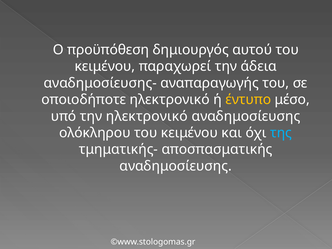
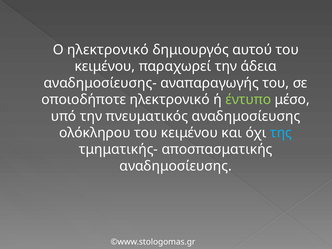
Ο προϋπόθεση: προϋπόθεση -> ηλεκτρονικό (108, 50)
έντυπο colour: yellow -> light green (248, 100)
την ηλεκτρονικό: ηλεκτρονικό -> πνευματικός (147, 116)
